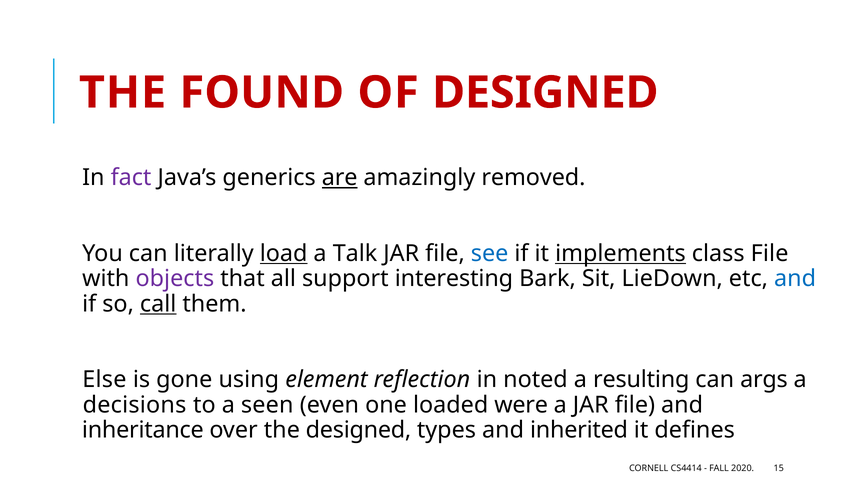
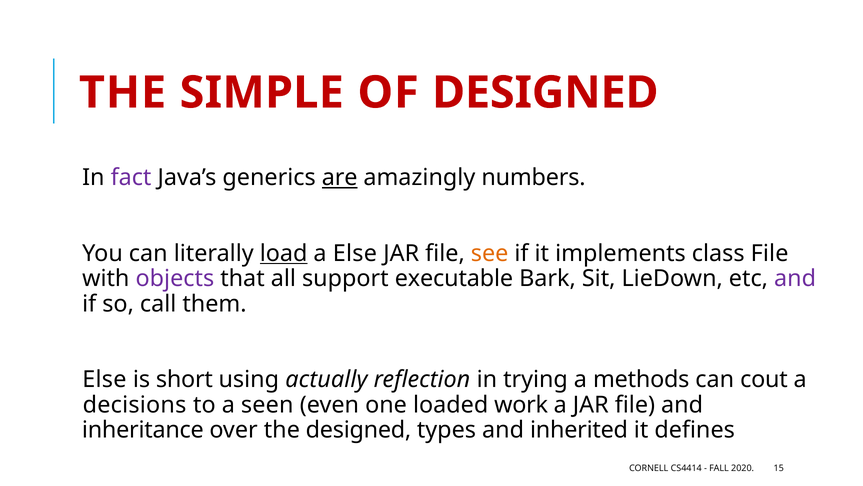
FOUND: FOUND -> SIMPLE (262, 93)
removed: removed -> numbers (533, 178)
a Talk: Talk -> Else (355, 253)
see colour: blue -> orange (490, 253)
implements underline: present -> none (620, 253)
interesting: interesting -> executable (454, 278)
and colour: blue -> purple (795, 278)
call underline: present -> none (158, 304)
gone: gone -> short (184, 379)
element: element -> actually (326, 379)
noted: noted -> trying (535, 379)
resulting: resulting -> methods (641, 379)
args: args -> cout (764, 379)
were: were -> work (521, 404)
